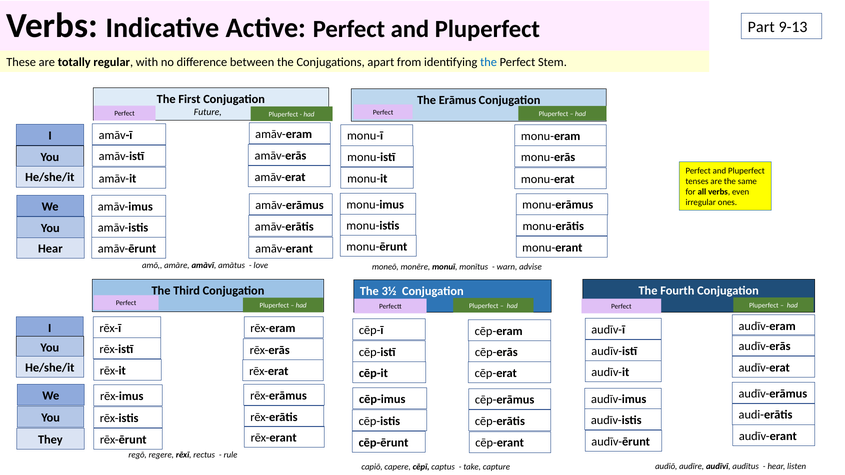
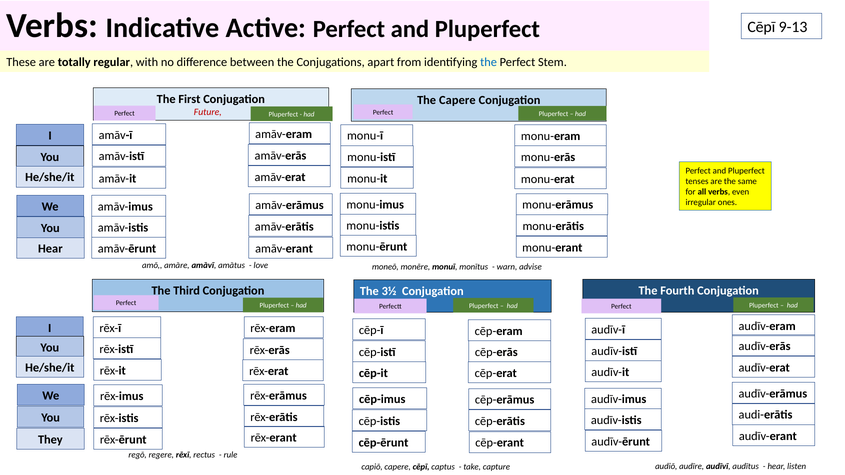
Part: Part -> Cēpī (761, 27)
The Erāmus: Erāmus -> Capere (457, 100)
Future colour: black -> red (208, 112)
